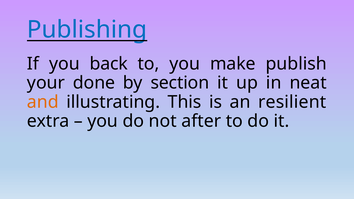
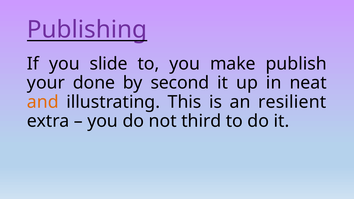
Publishing colour: blue -> purple (87, 30)
back: back -> slide (109, 64)
section: section -> second (180, 83)
after: after -> third (201, 121)
